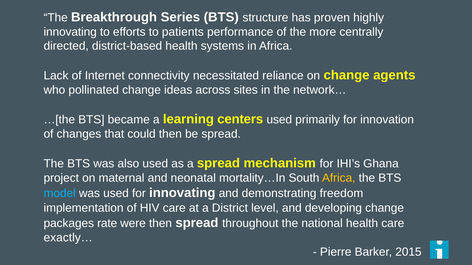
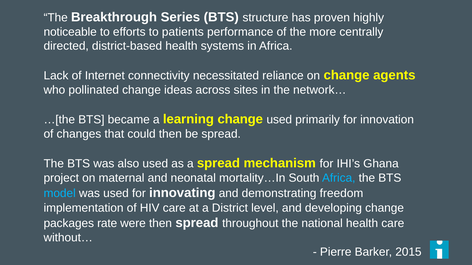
innovating: innovating -> noticeable (70, 32)
learning centers: centers -> change (240, 119)
Africa colour: yellow -> light blue (339, 178)
exactly…: exactly… -> without… (68, 238)
